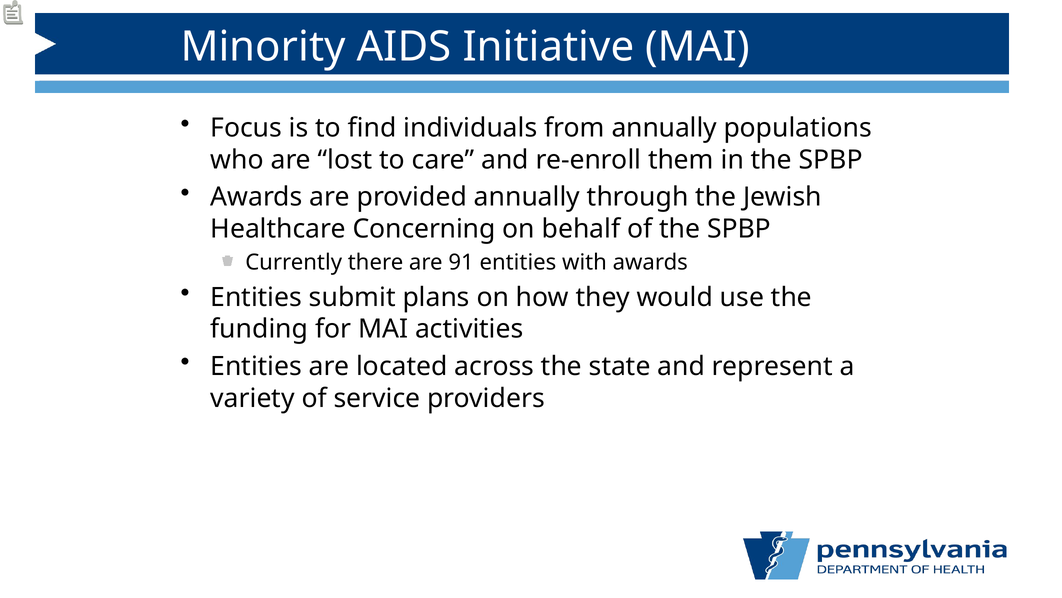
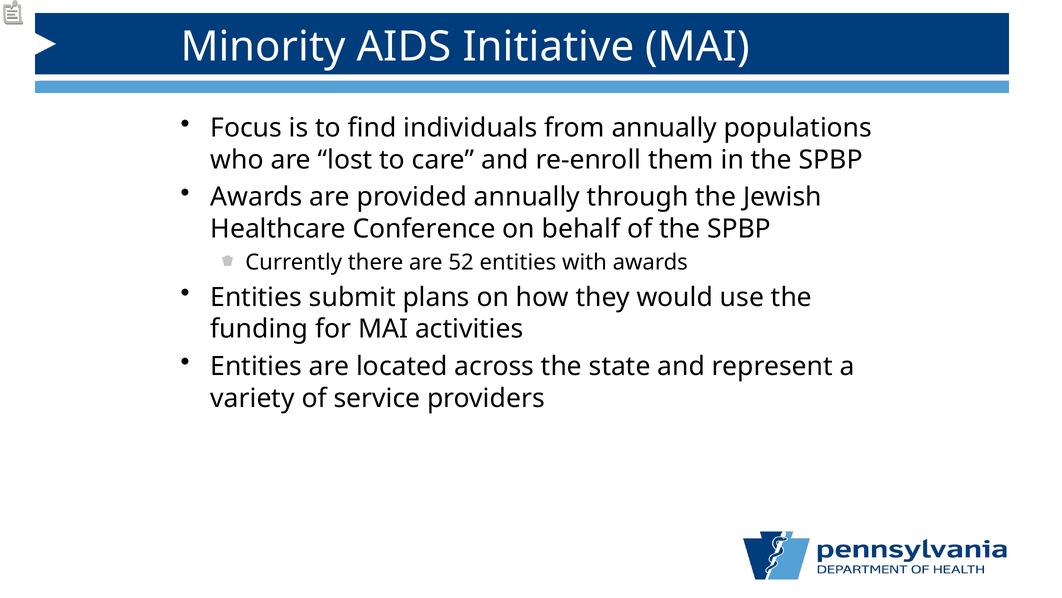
Concerning: Concerning -> Conference (424, 229)
91: 91 -> 52 (461, 262)
